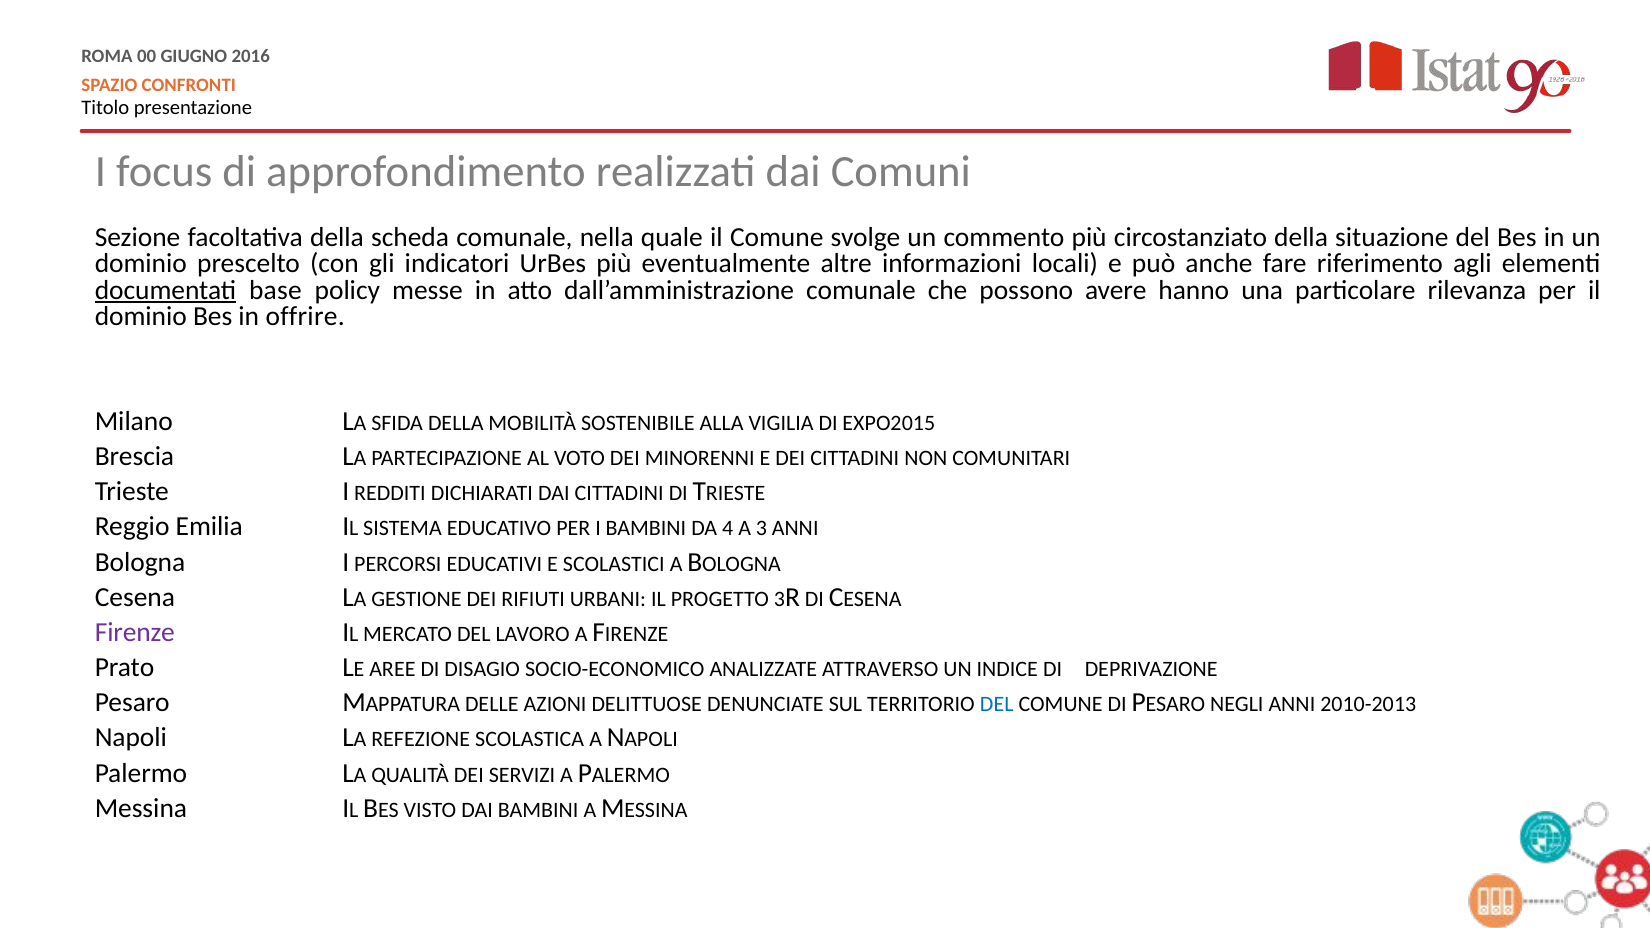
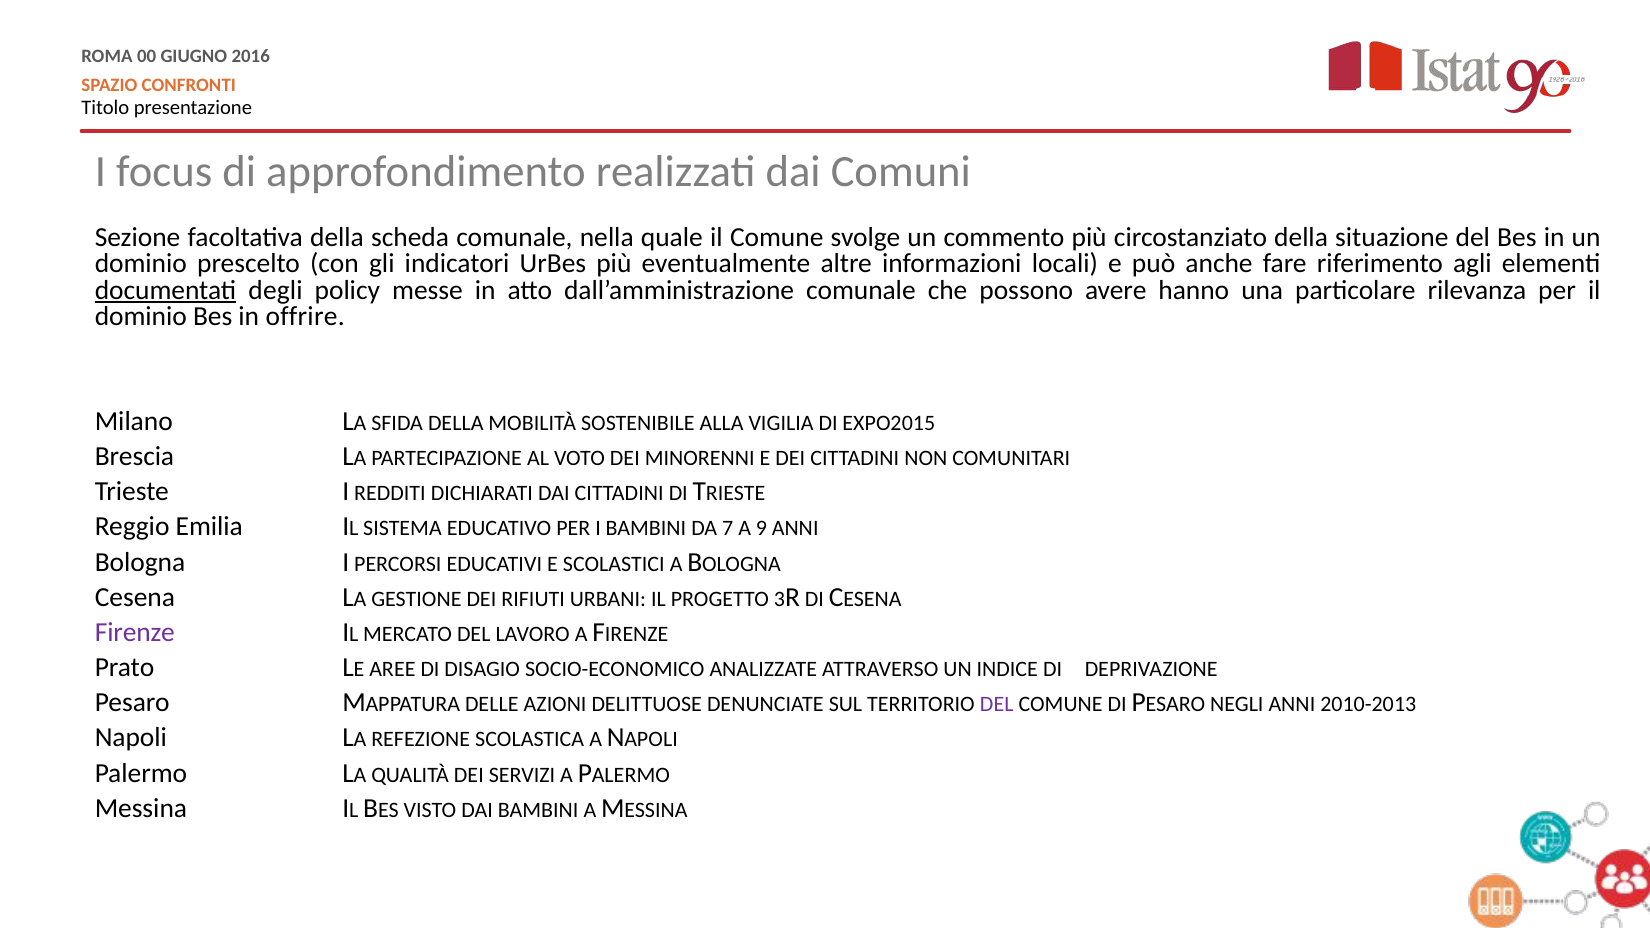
base: base -> degli (276, 290)
4: 4 -> 7 (728, 529)
A 3: 3 -> 9 (761, 529)
DEL colour: blue -> purple (997, 705)
